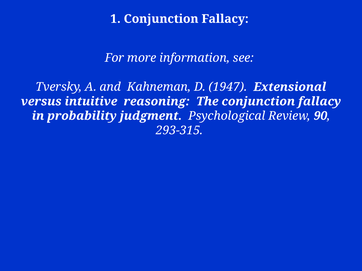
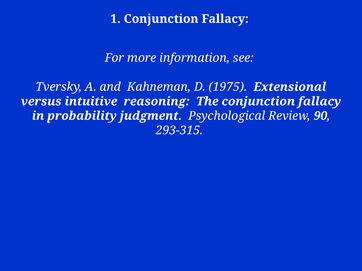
1947: 1947 -> 1975 (228, 87)
